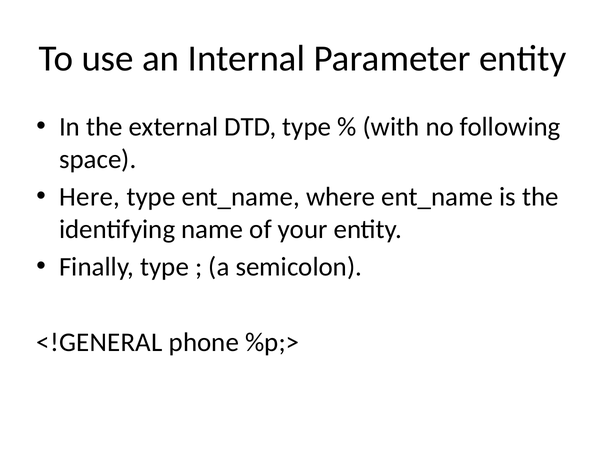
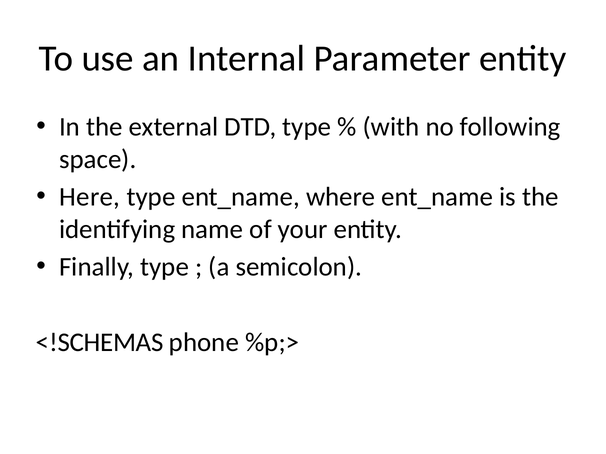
<!GENERAL: <!GENERAL -> <!SCHEMAS (100, 343)
